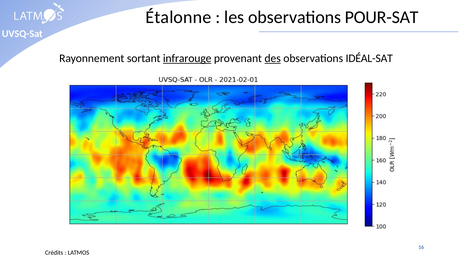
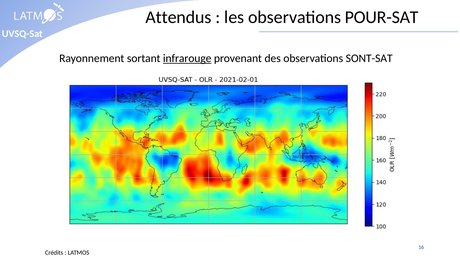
Étalonne: Étalonne -> Attendus (179, 17)
des underline: present -> none (273, 58)
IDÉAL-SAT: IDÉAL-SAT -> SONT-SAT (369, 58)
